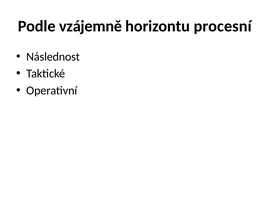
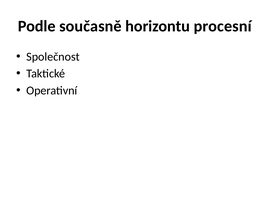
vzájemně: vzájemně -> současně (90, 26)
Následnost: Následnost -> Společnost (53, 57)
